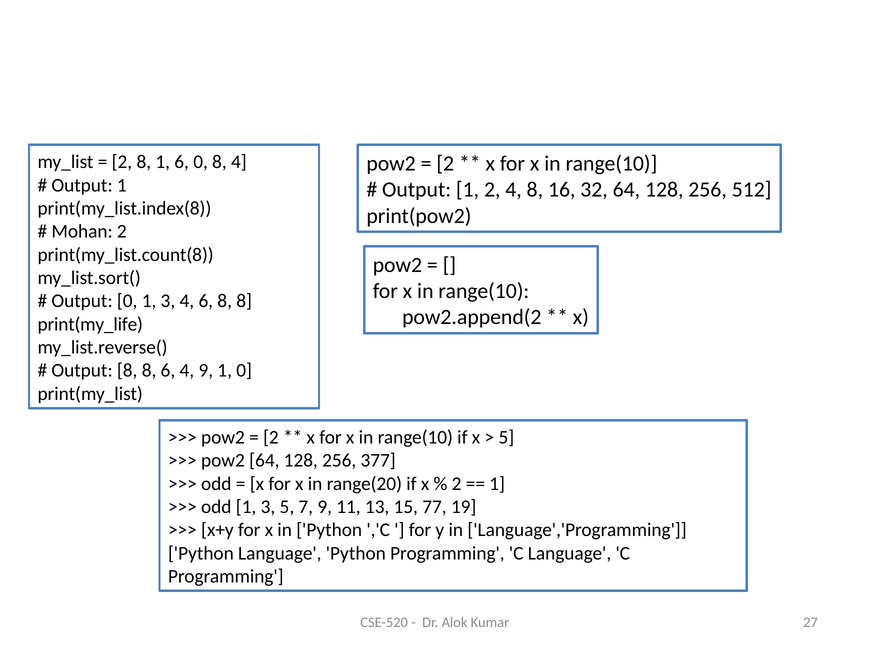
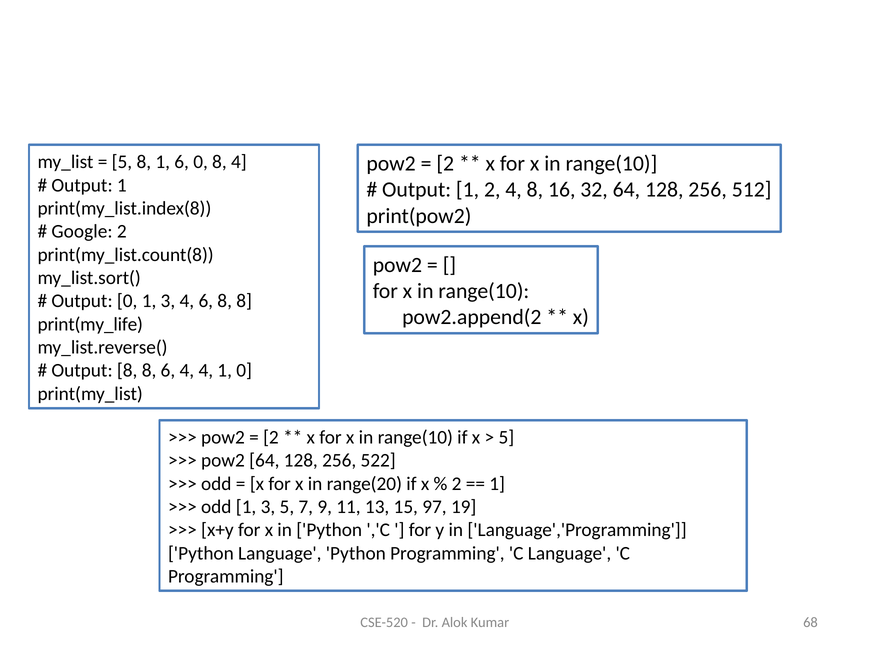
2: 2 -> 5 (122, 162)
Mohan: Mohan -> Google (82, 232)
4 9: 9 -> 4 (206, 371)
377: 377 -> 522 (378, 461)
77: 77 -> 97 (434, 507)
27: 27 -> 68 (810, 623)
